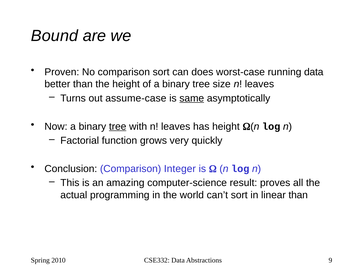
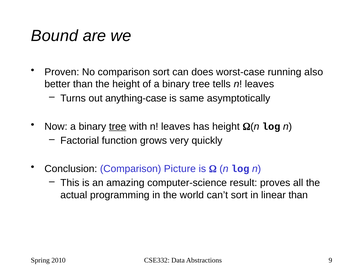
running data: data -> also (314, 72)
size: size -> tells (222, 84)
assume-case: assume-case -> anything-case (136, 98)
same underline: present -> none (192, 98)
Integer: Integer -> Picture (180, 169)
